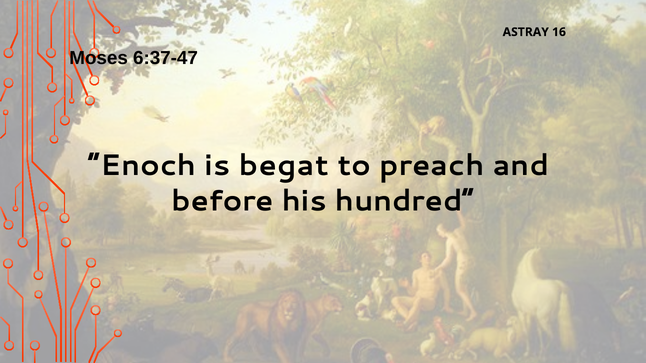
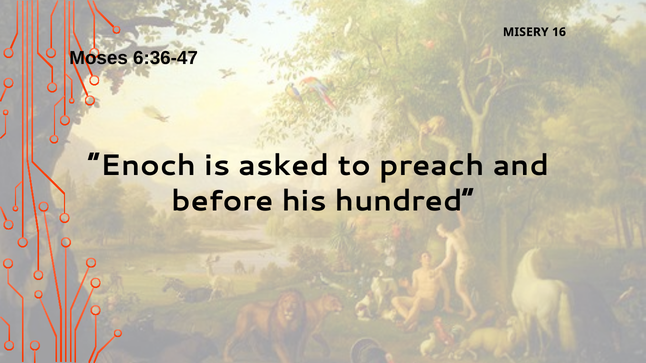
ASTRAY: ASTRAY -> MISERY (526, 32)
6:37-47: 6:37-47 -> 6:36-47 (165, 58)
begat: begat -> asked (284, 166)
